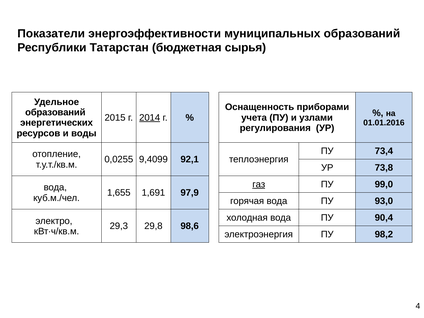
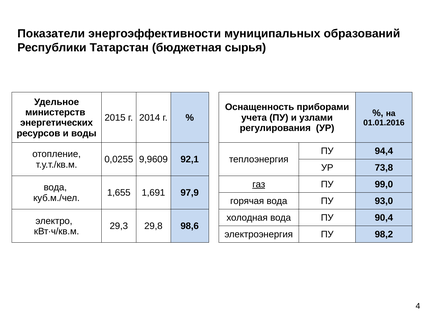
образований: образований -> министерств (55, 112)
2014 underline: present -> none (150, 118)
73,4: 73,4 -> 94,4 (384, 151)
9,4099: 9,4099 -> 9,9609 (153, 159)
